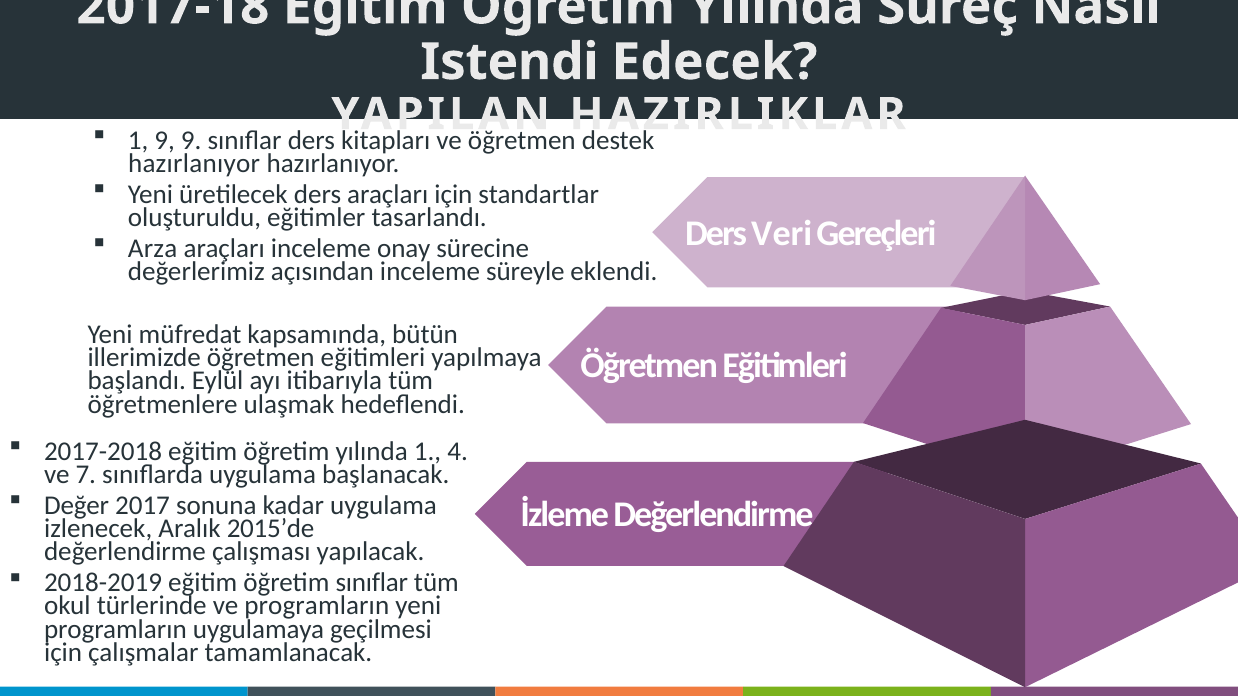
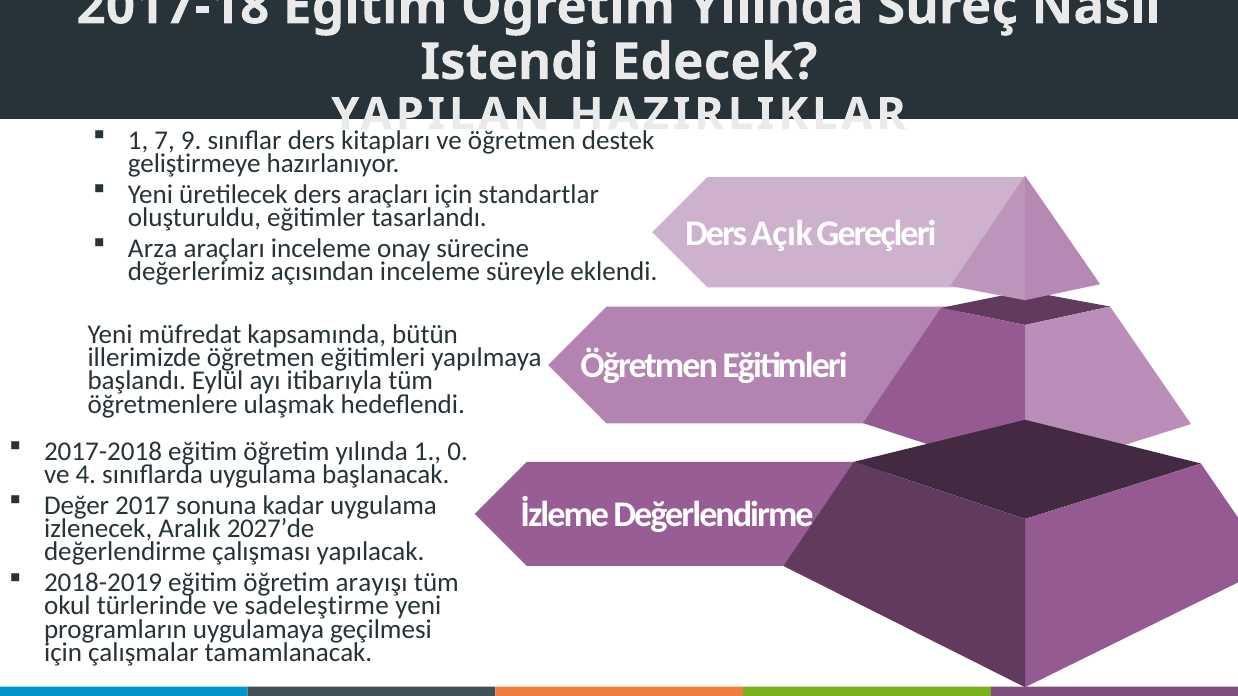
1 9: 9 -> 7 (165, 140)
hazırlanıyor: hazırlanıyor -> geliştirmeye (194, 163)
Veri: Veri -> Açık (782, 234)
4: 4 -> 0 (458, 452)
7: 7 -> 4 (86, 475)
2015’de: 2015’de -> 2027’de (271, 529)
öğretim sınıflar: sınıflar -> arayışı (372, 583)
ve programların: programların -> sadeleştirme (317, 606)
